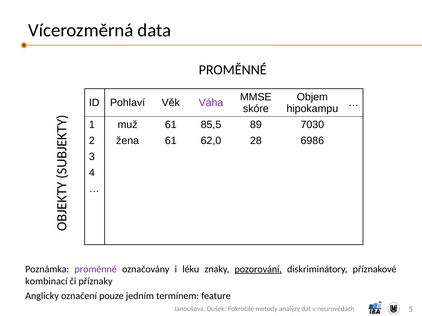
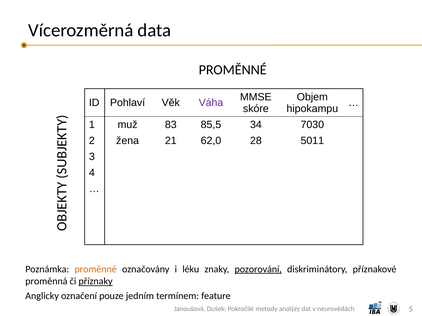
muž 61: 61 -> 83 (171, 125)
89: 89 -> 34 (256, 125)
žena 61: 61 -> 21 (171, 141)
6986: 6986 -> 5011 (312, 141)
proměnné colour: purple -> orange (96, 270)
kombinací: kombinací -> proměnná (46, 282)
příznaky underline: none -> present (96, 282)
